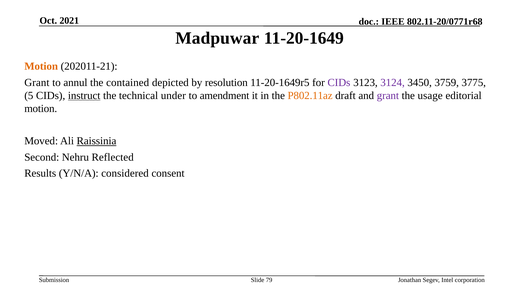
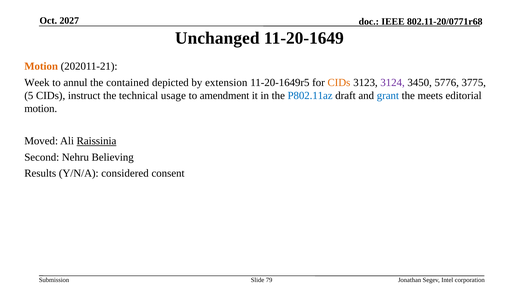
2021: 2021 -> 2027 (69, 21)
Madpuwar: Madpuwar -> Unchanged (217, 38)
Grant: Grant -> Week (37, 83)
resolution: resolution -> extension (226, 83)
CIDs colour: purple -> orange (339, 83)
3759: 3759 -> 5776 (447, 83)
instruct underline: present -> none (84, 95)
under: under -> usage (173, 95)
P802.11az colour: orange -> blue (310, 95)
grant colour: purple -> blue (388, 95)
usage: usage -> meets (430, 95)
Reflected: Reflected -> Believing (113, 157)
